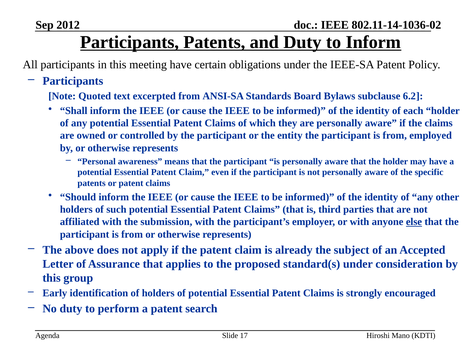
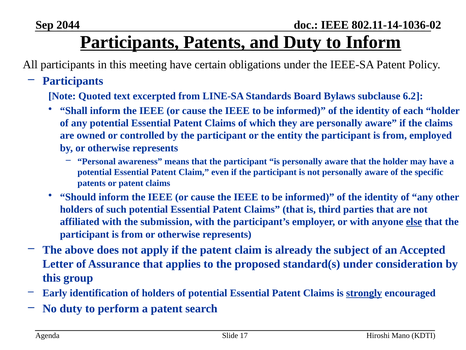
2012: 2012 -> 2044 (68, 25)
ANSI-SA: ANSI-SA -> LINE-SA (223, 96)
strongly underline: none -> present (364, 293)
